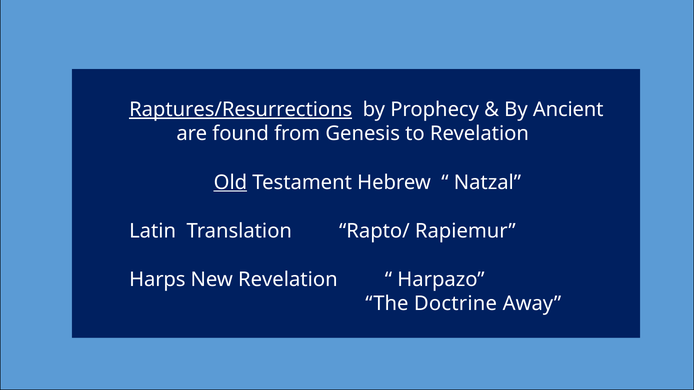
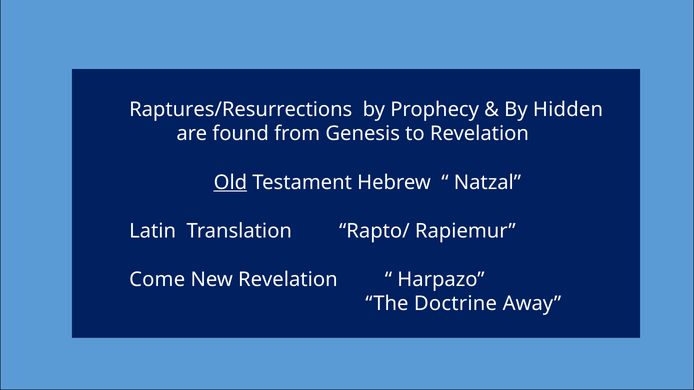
Raptures/Resurrections underline: present -> none (241, 110)
Ancient: Ancient -> Hidden (568, 110)
Harps: Harps -> Come (157, 280)
